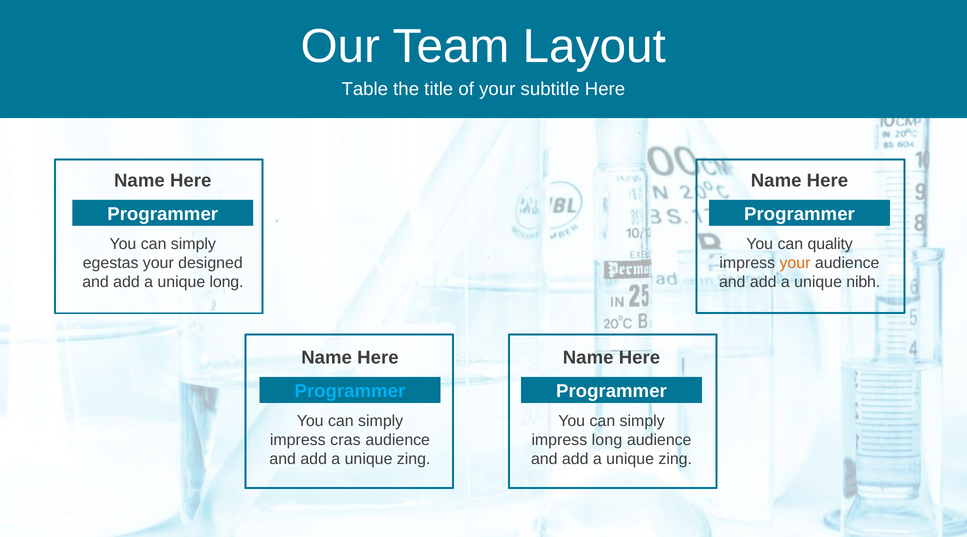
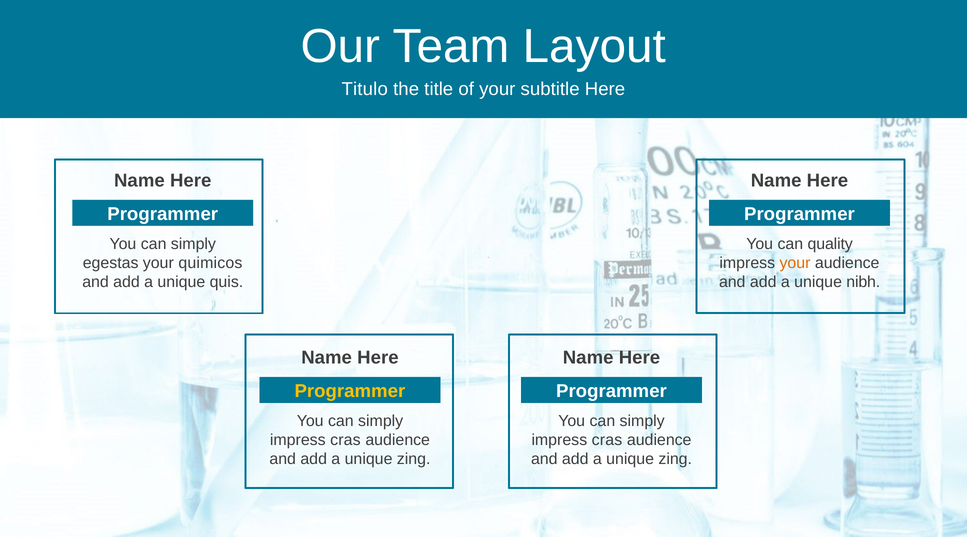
Table: Table -> Titulo (365, 89)
designed: designed -> quimicos (210, 263)
unique long: long -> quis (226, 282)
Programmer colour: light blue -> yellow (350, 391)
long: long -> cras (607, 440)
